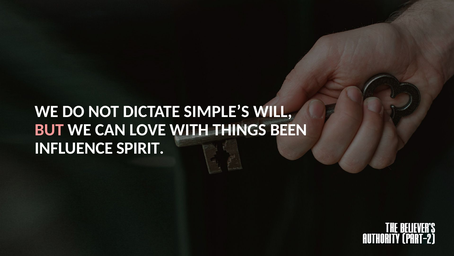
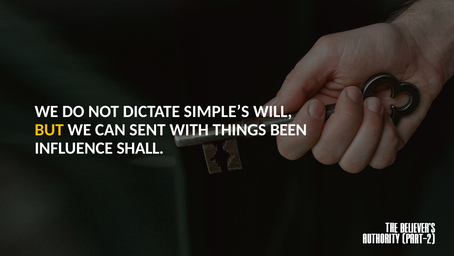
BUT colour: pink -> yellow (49, 130)
LOVE: LOVE -> SENT (148, 130)
SPIRIT: SPIRIT -> SHALL (140, 148)
